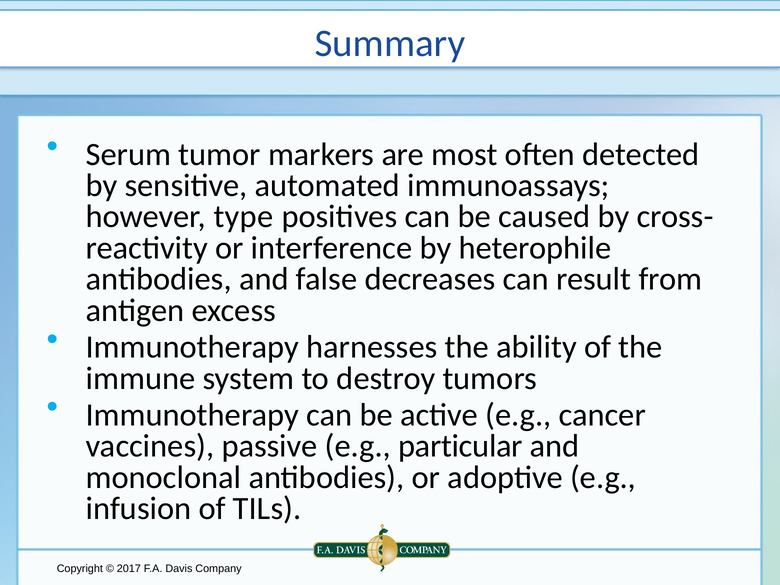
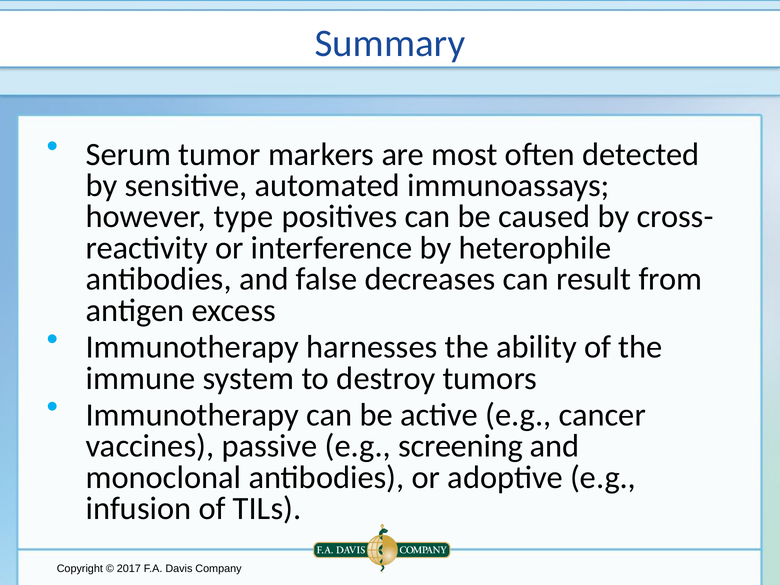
particular: particular -> screening (460, 446)
